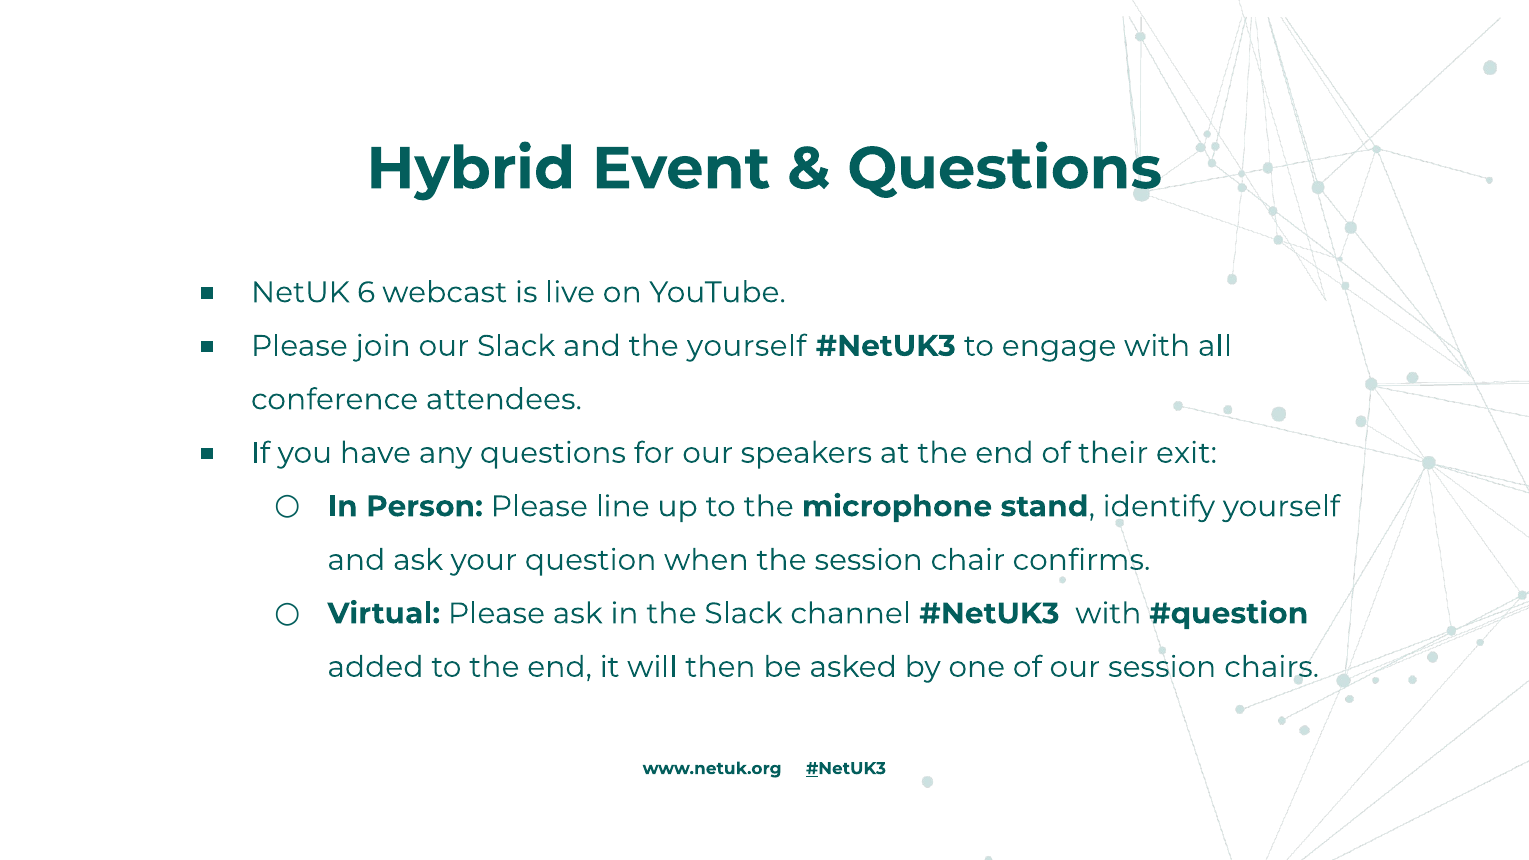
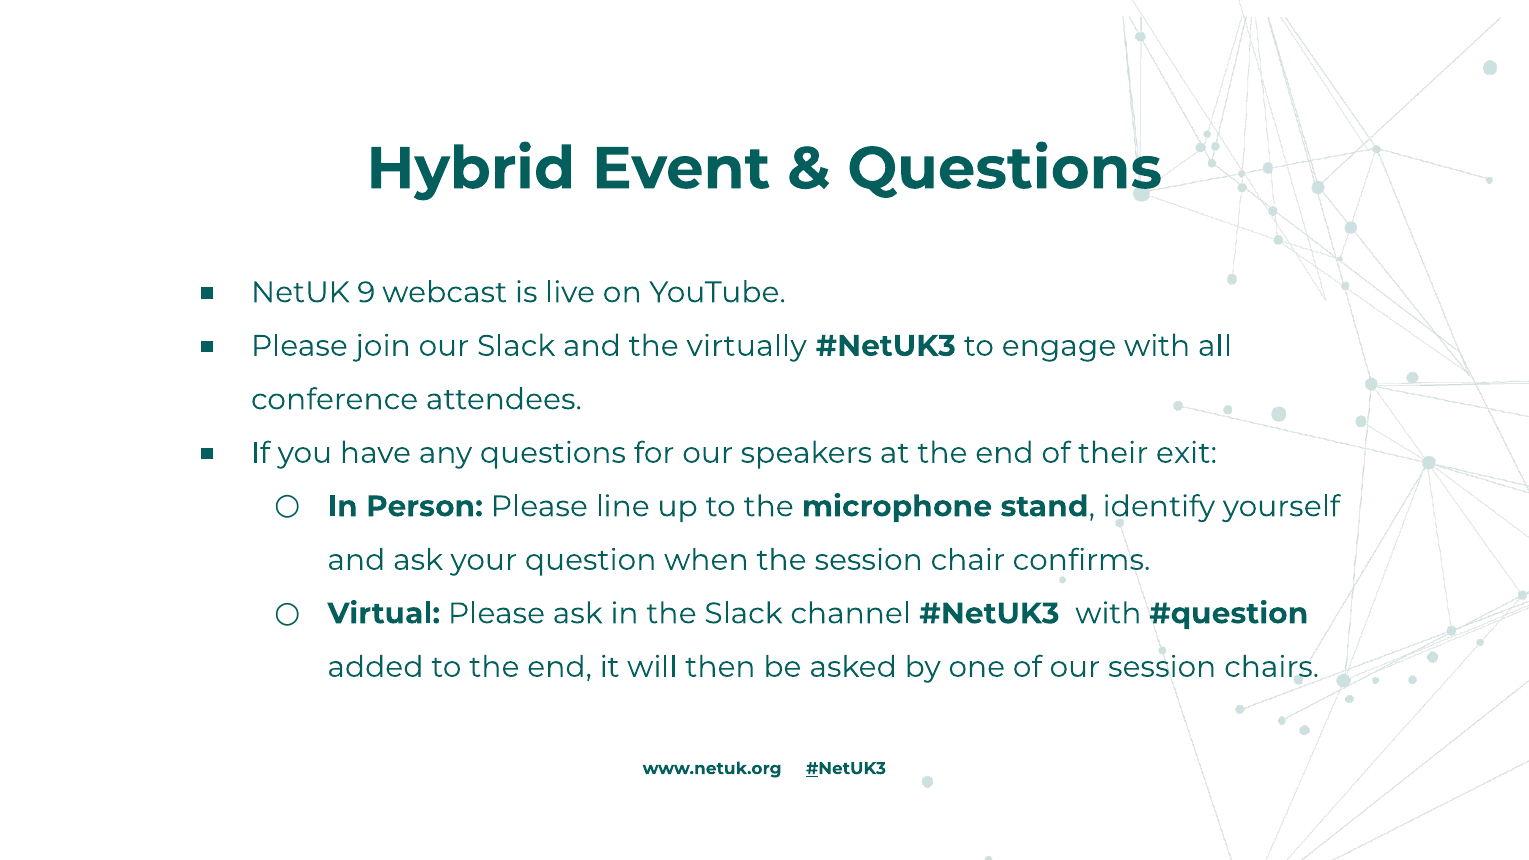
6: 6 -> 9 (366, 292)
the yourself: yourself -> virtually (747, 346)
